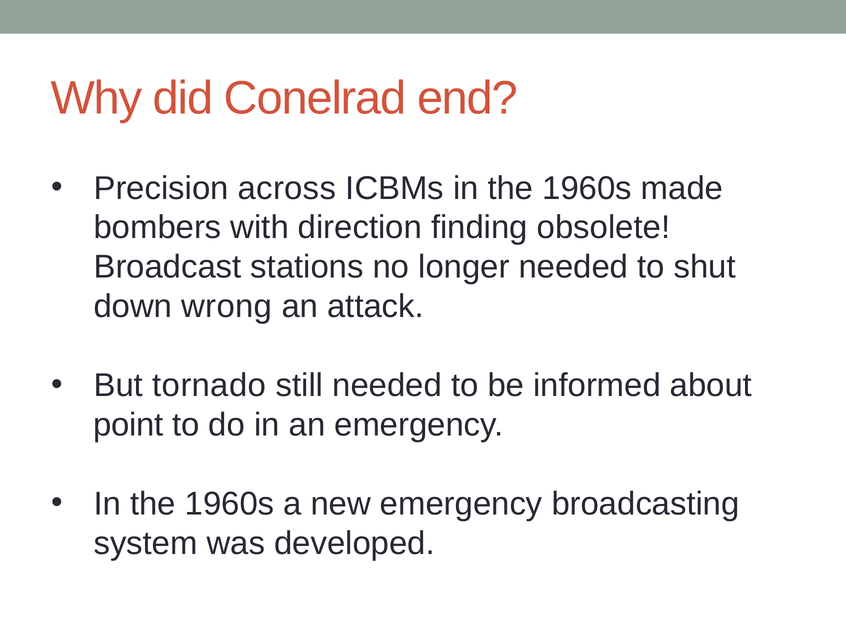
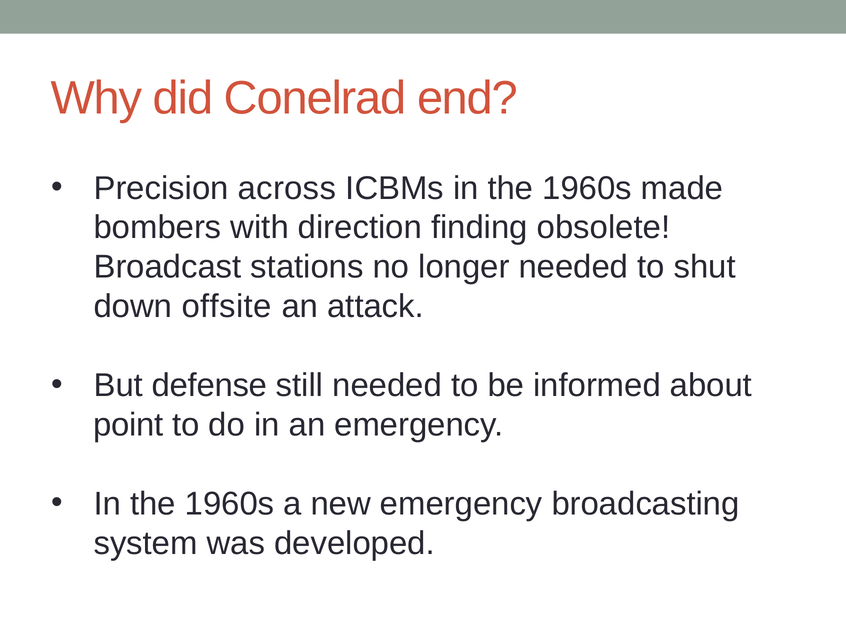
wrong: wrong -> offsite (227, 307)
tornado: tornado -> defense (210, 386)
